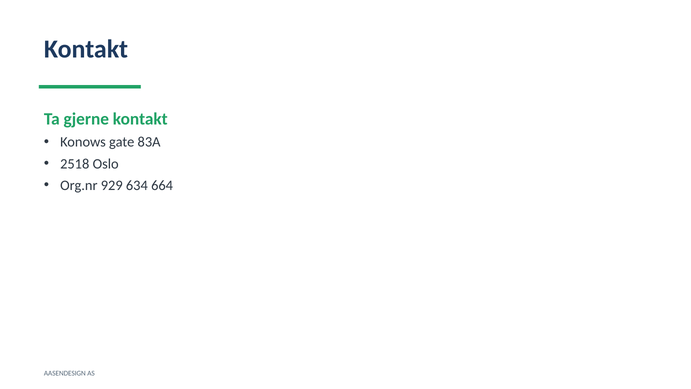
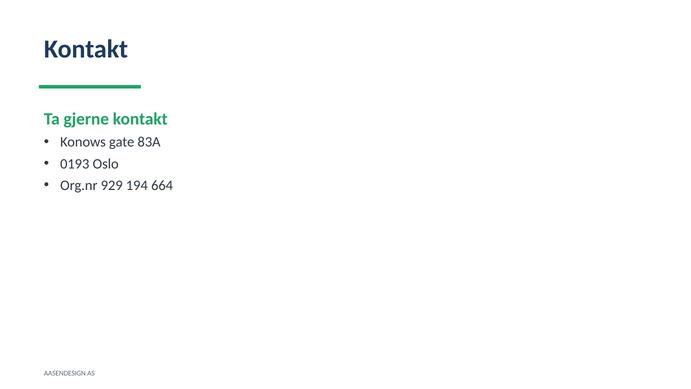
2518: 2518 -> 0193 (75, 164)
634: 634 -> 194 (137, 185)
